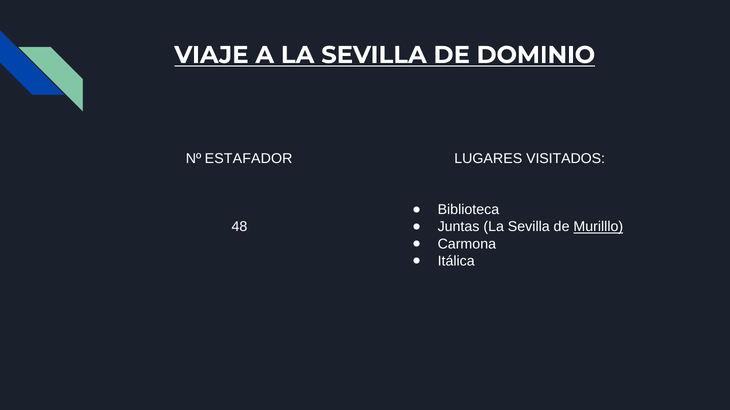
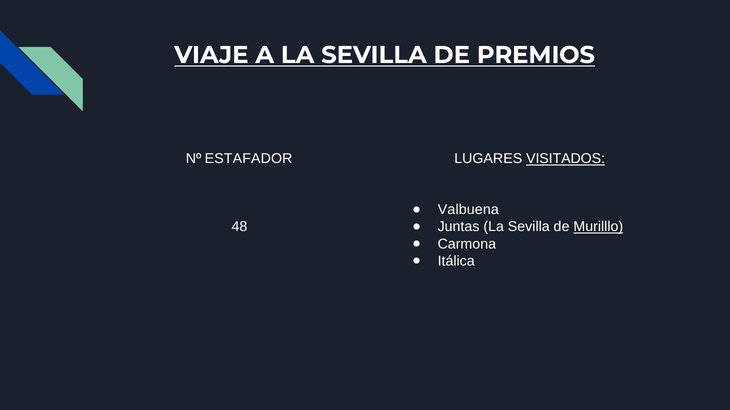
DOMINIO: DOMINIO -> PREMIOS (536, 55)
VISITADOS underline: none -> present (566, 159)
Biblioteca: Biblioteca -> Valbuena (468, 210)
